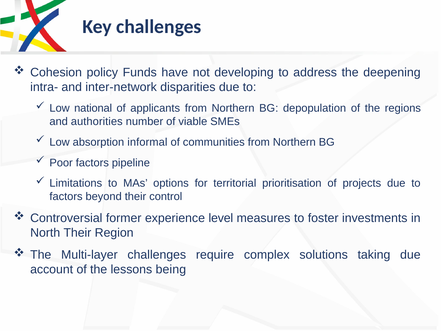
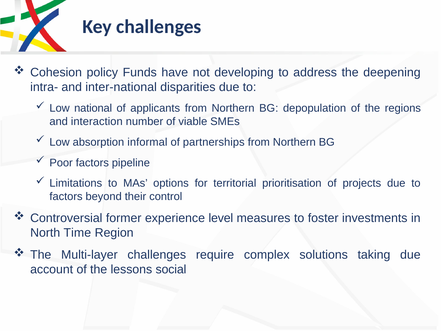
inter-network: inter-network -> inter-national (121, 87)
authorities: authorities -> interaction (97, 121)
communities: communities -> partnerships (214, 142)
North Their: Their -> Time (77, 233)
being: being -> social (171, 269)
